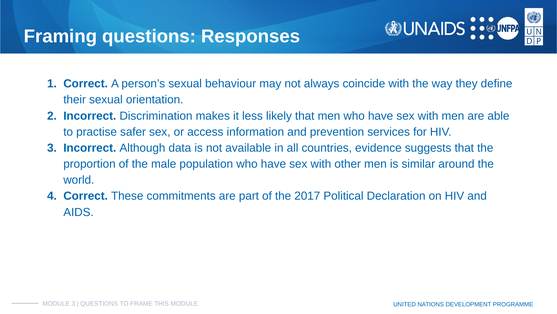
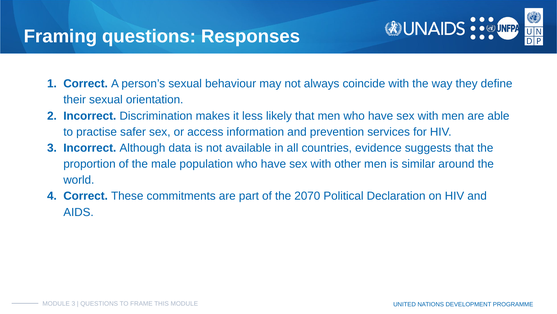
2017: 2017 -> 2070 (307, 196)
